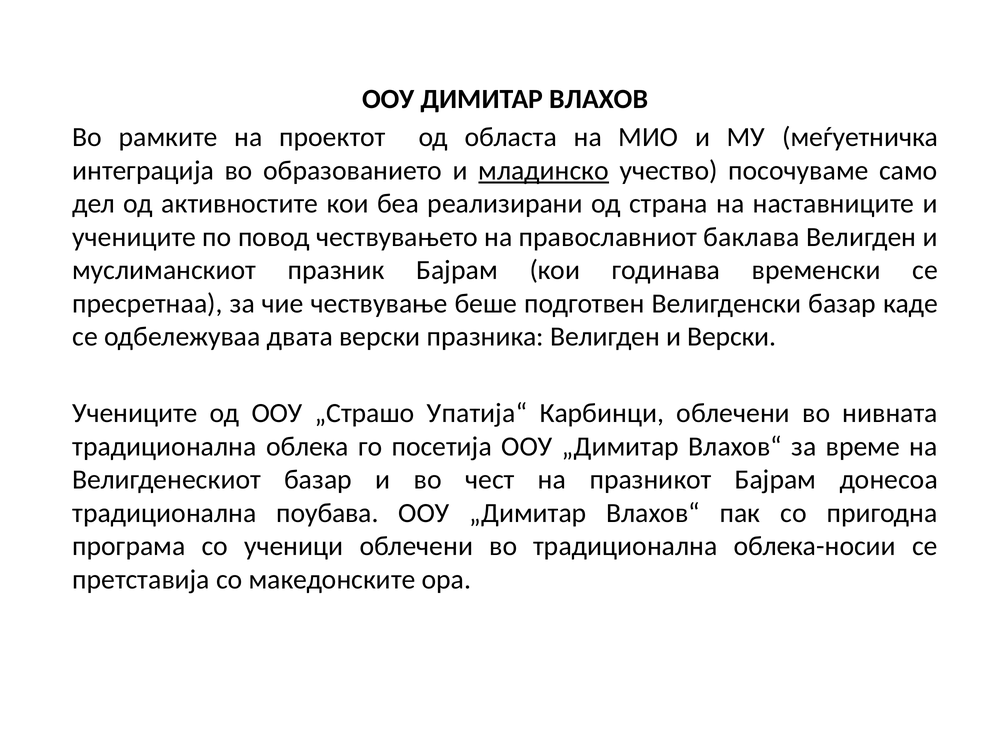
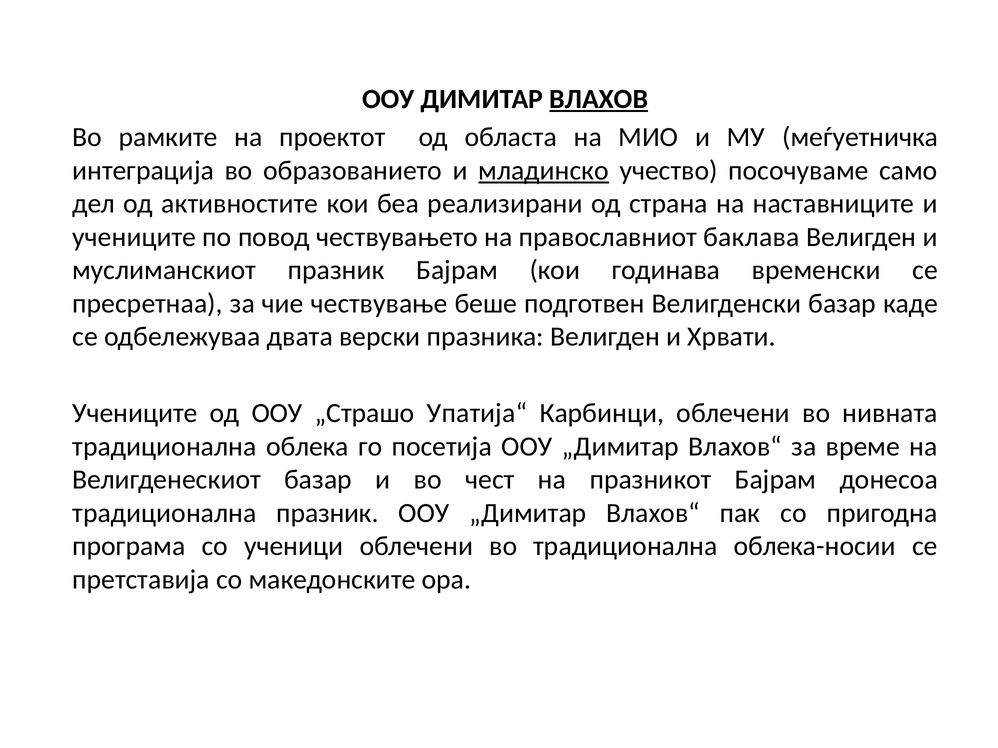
ВЛАХОВ underline: none -> present (599, 99)
и Верски: Верски -> Хрвати (732, 337)
традиционална поубава: поубава -> празник (328, 513)
